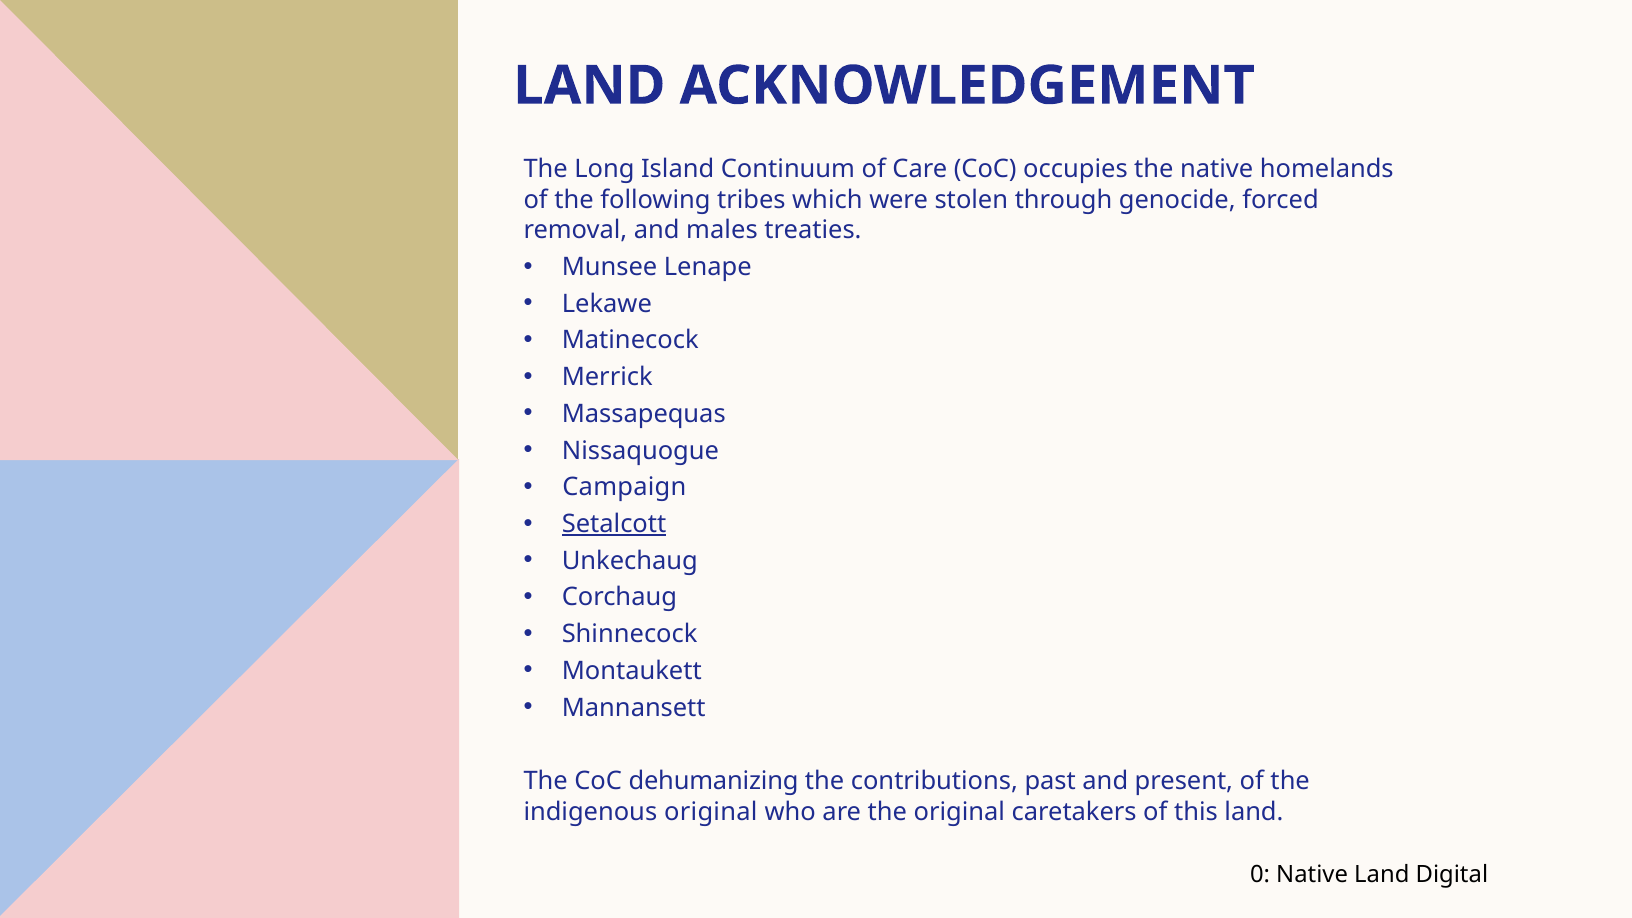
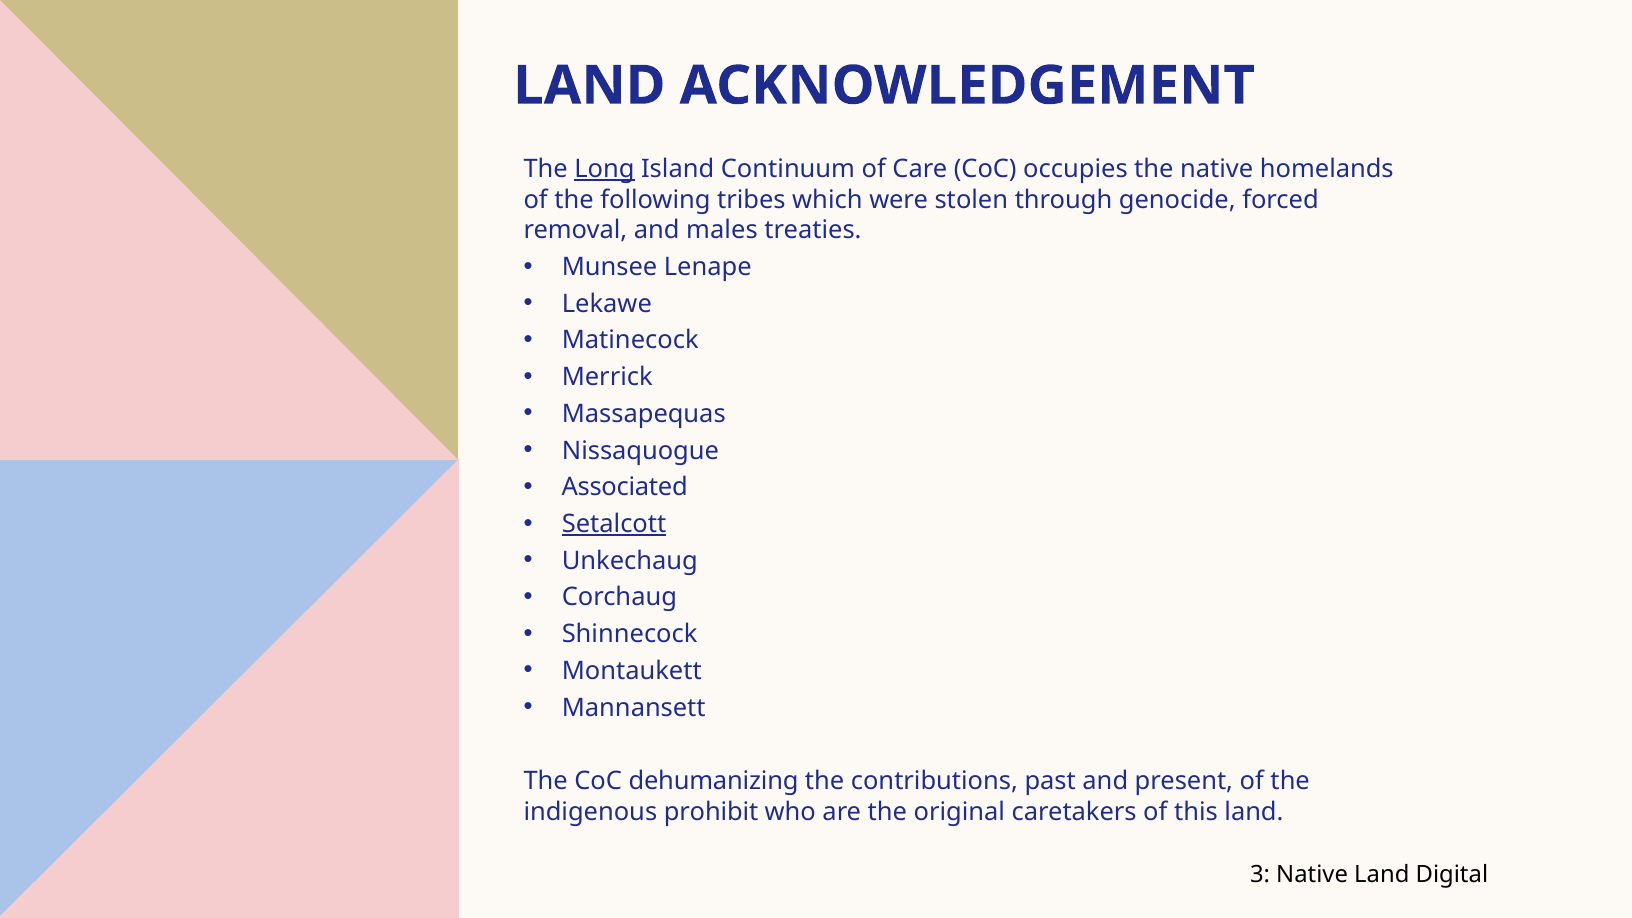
Long underline: none -> present (605, 169)
Campaign: Campaign -> Associated (625, 487)
indigenous original: original -> prohibit (711, 812)
0: 0 -> 3 (1260, 875)
